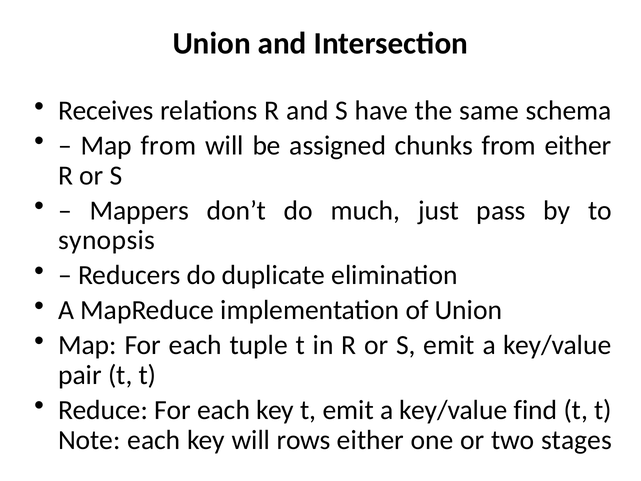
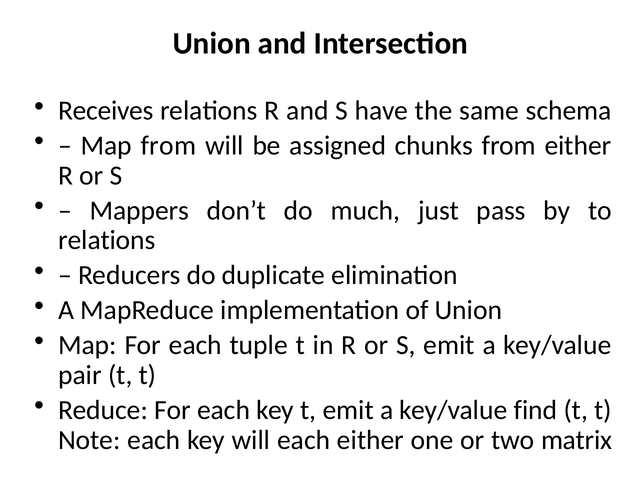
synopsis: synopsis -> relations (107, 240)
will rows: rows -> each (304, 440)
stages: stages -> matrix (577, 440)
